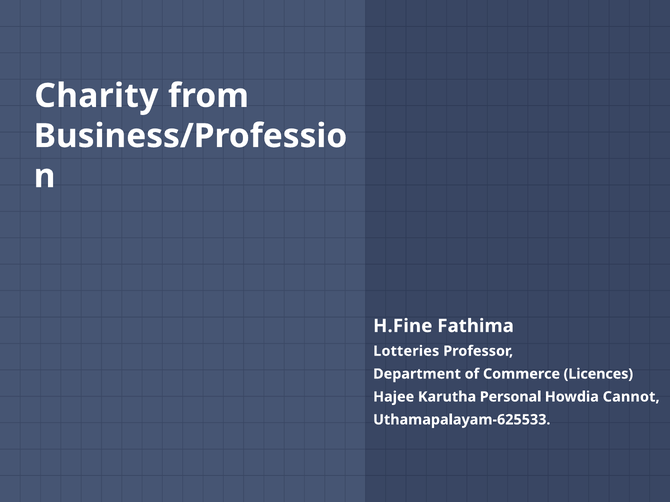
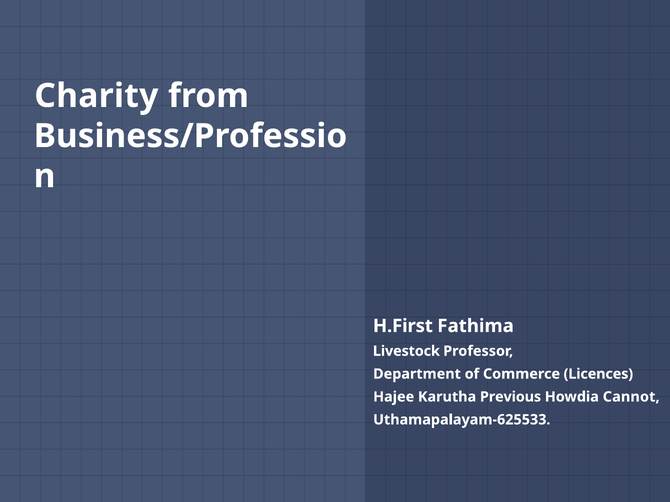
H.Fine: H.Fine -> H.First (403, 326)
Lotteries: Lotteries -> Livestock (406, 351)
Personal: Personal -> Previous (511, 397)
